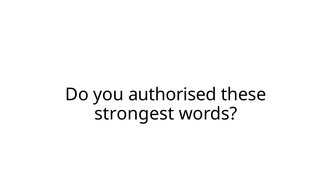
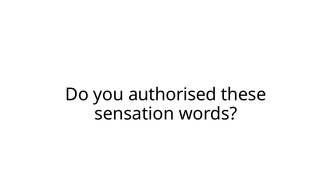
strongest: strongest -> sensation (134, 114)
